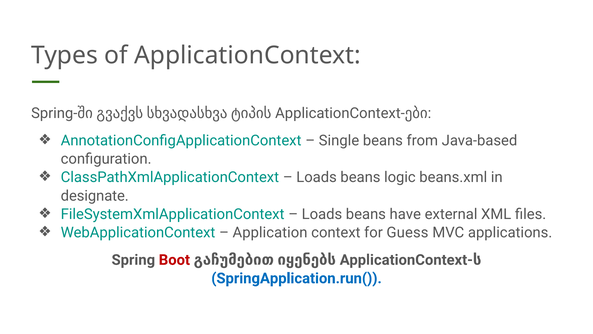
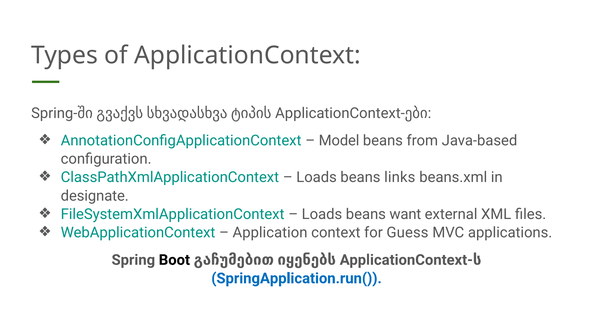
Single: Single -> Model (339, 140)
logic: logic -> links (400, 177)
have: have -> want (405, 214)
Boot colour: red -> black (174, 260)
